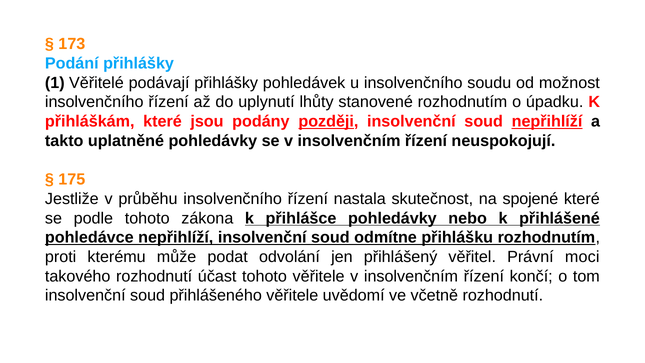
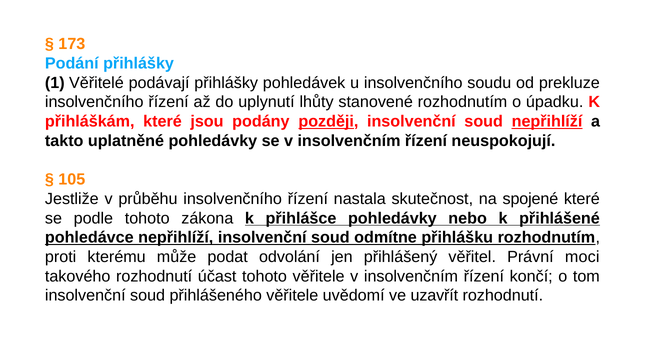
možnost: možnost -> prekluze (569, 83)
175: 175 -> 105 (72, 179)
včetně: včetně -> uzavřít (434, 296)
